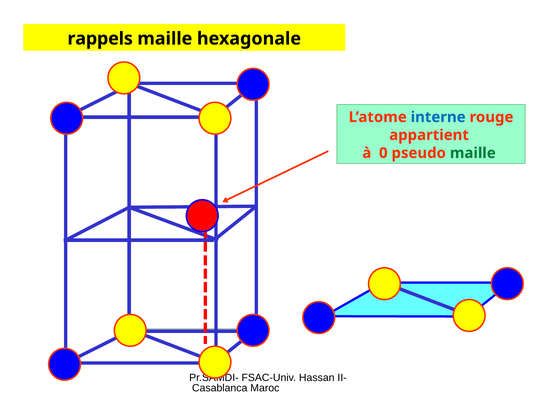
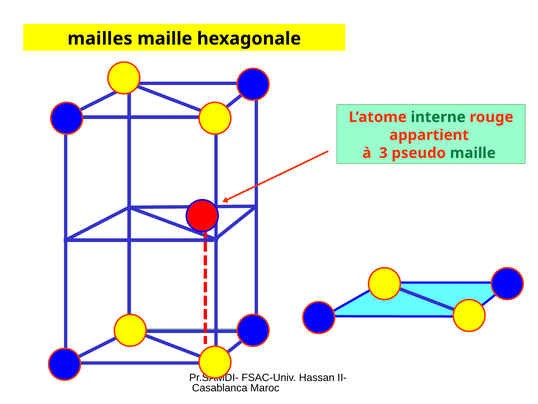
rappels: rappels -> mailles (100, 39)
interne colour: blue -> green (438, 117)
0: 0 -> 3 (383, 153)
